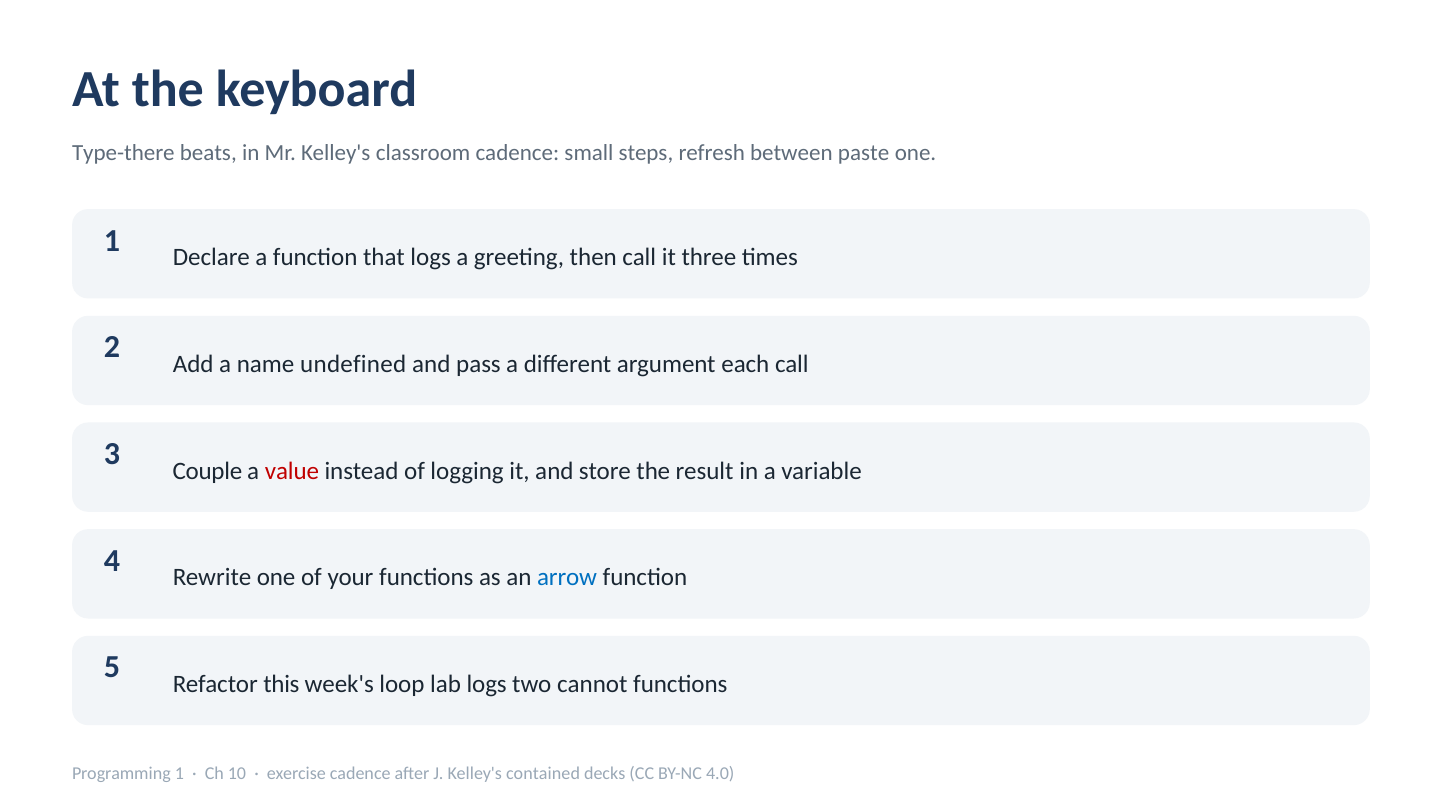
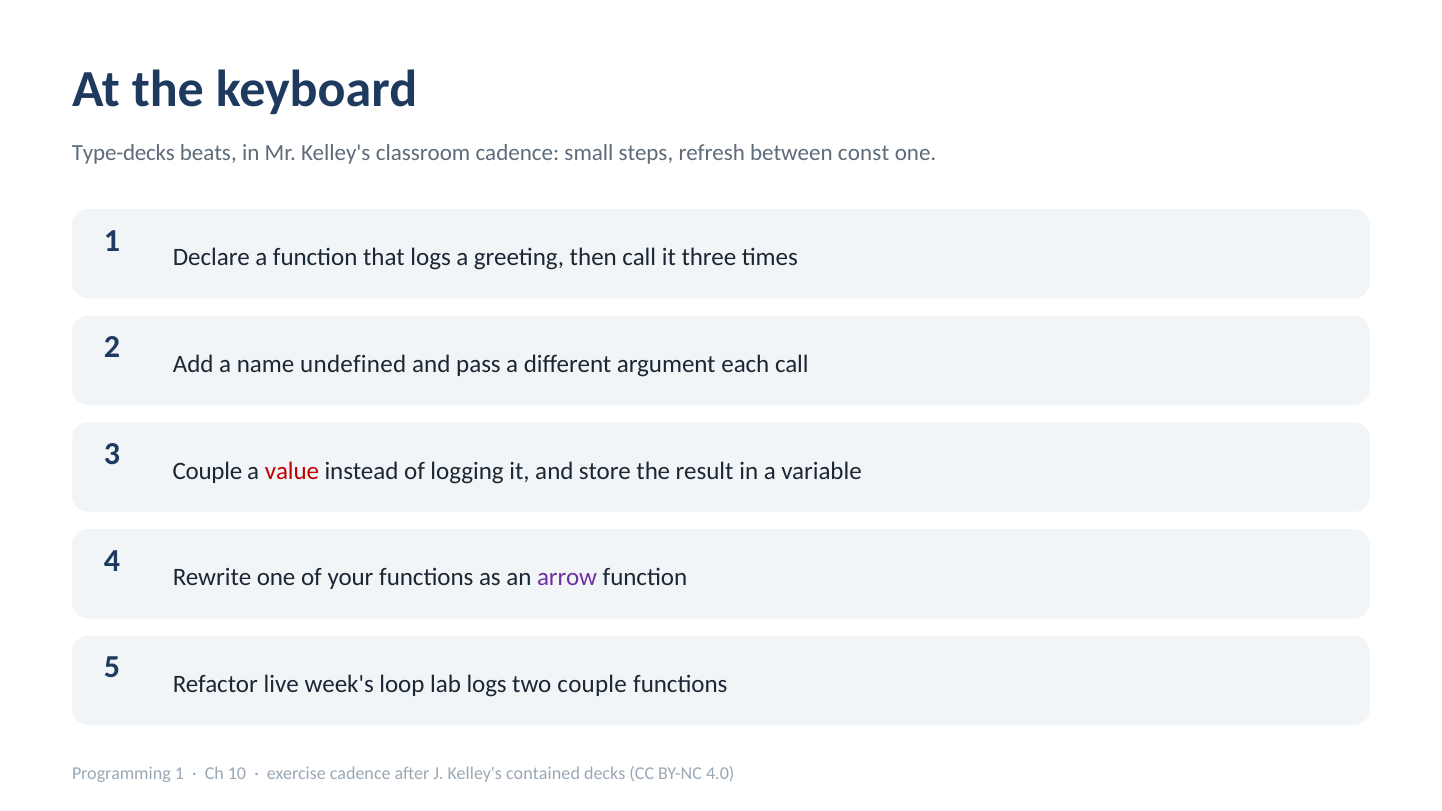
Type-there: Type-there -> Type-decks (123, 152)
paste: paste -> const (864, 152)
arrow colour: blue -> purple (567, 578)
this: this -> live (281, 684)
two cannot: cannot -> couple (592, 684)
